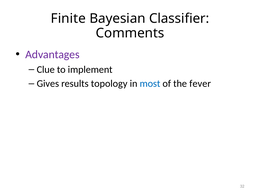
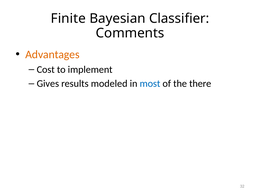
Advantages colour: purple -> orange (52, 55)
Clue: Clue -> Cost (46, 69)
topology: topology -> modeled (109, 84)
fever: fever -> there (200, 84)
